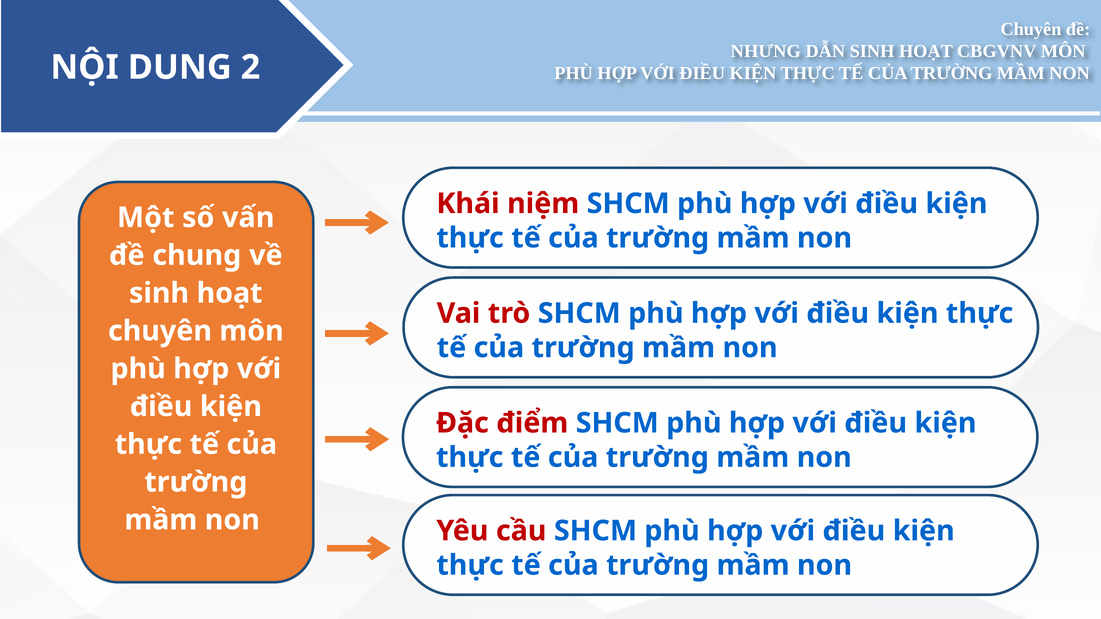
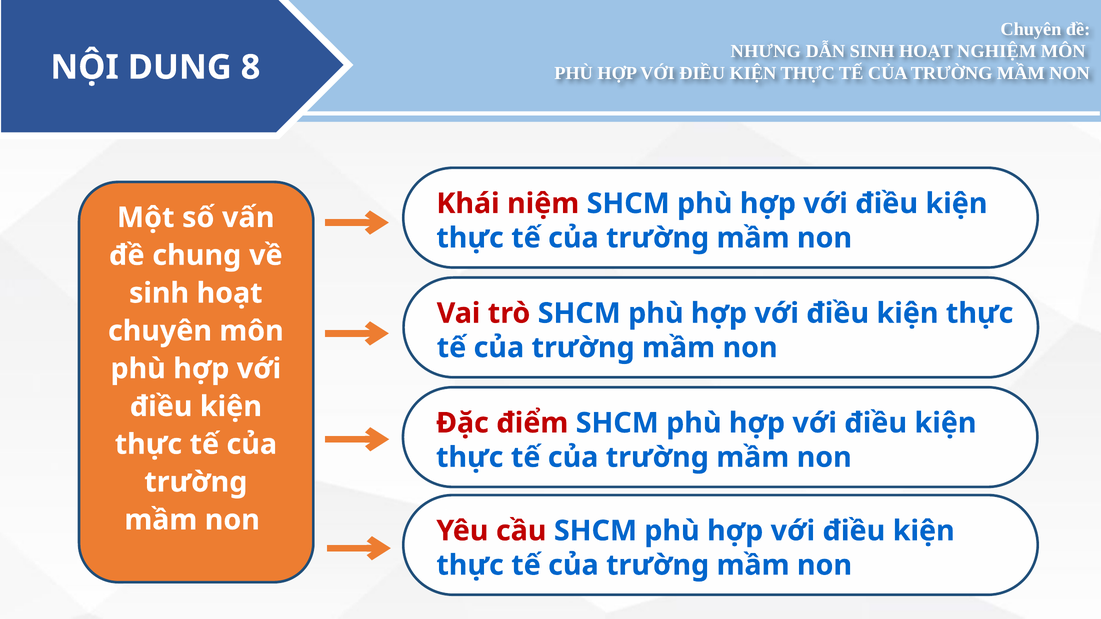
CBGVNV: CBGVNV -> NGHIỆM (997, 51)
2: 2 -> 8 (251, 67)
